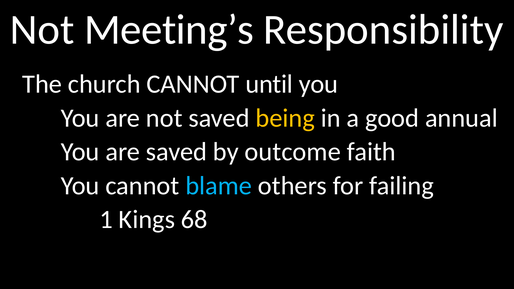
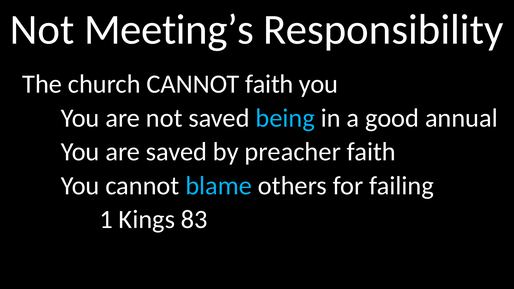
CANNOT until: until -> faith (269, 84)
being colour: yellow -> light blue (285, 118)
outcome: outcome -> preacher (293, 152)
68: 68 -> 83 (194, 220)
